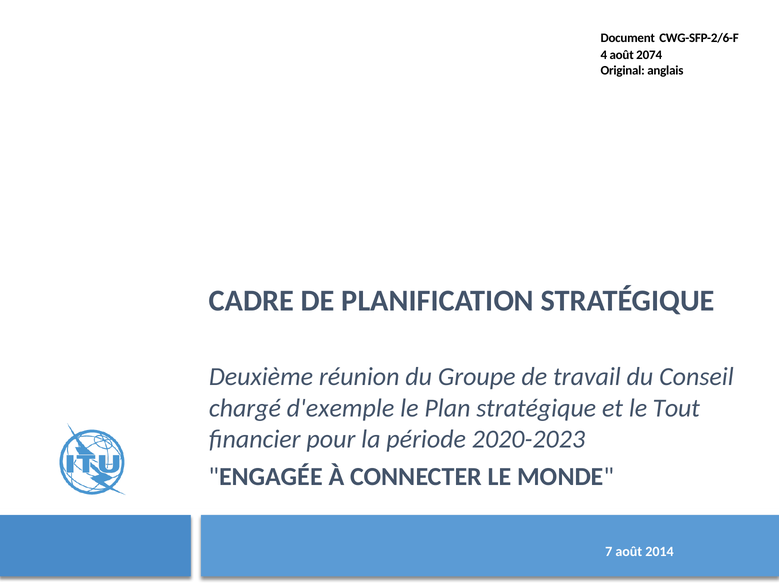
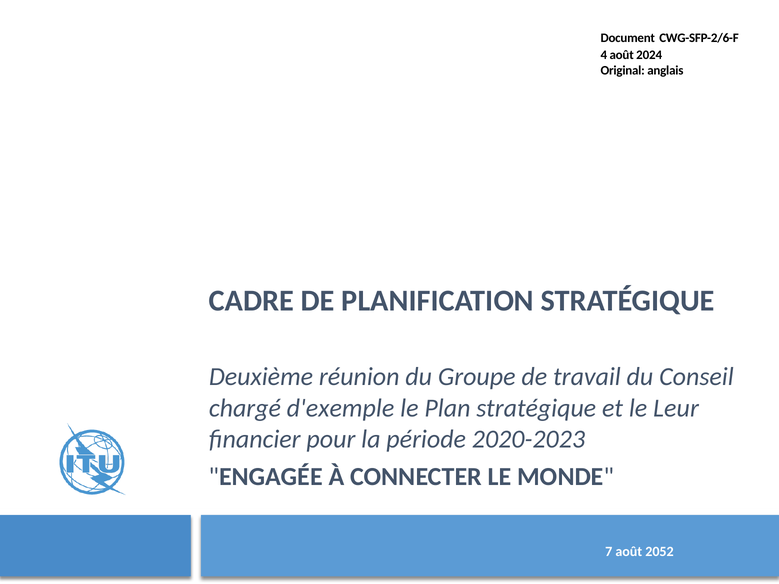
2074: 2074 -> 2024 (649, 55)
Tout: Tout -> Leur (676, 408)
2014: 2014 -> 2052 (659, 552)
